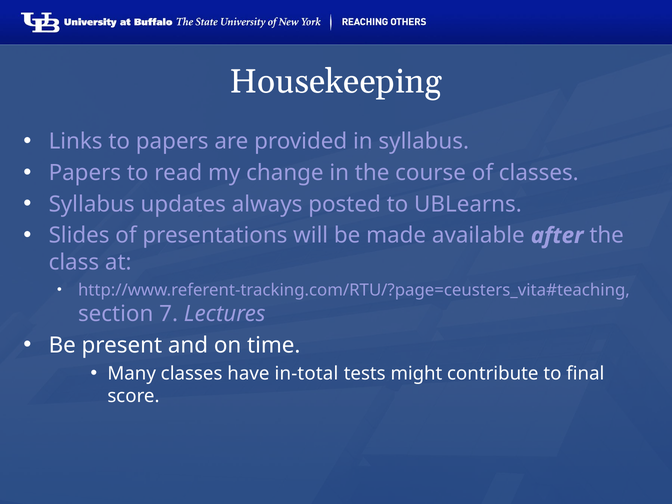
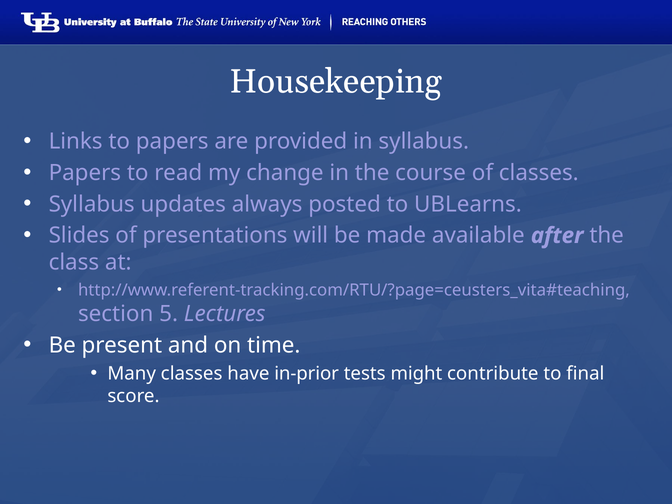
7: 7 -> 5 (169, 314)
in-total: in-total -> in-prior (307, 373)
